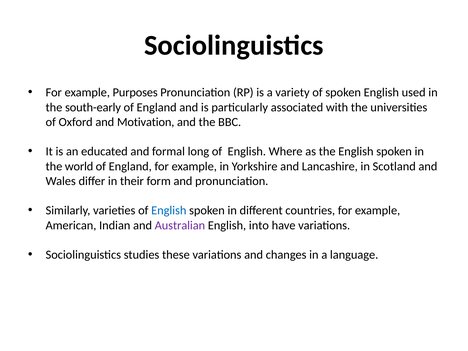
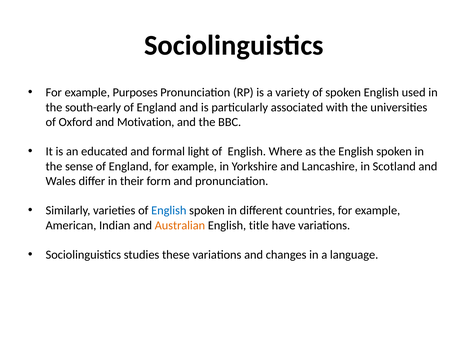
long: long -> light (198, 152)
world: world -> sense (79, 166)
Australian colour: purple -> orange (180, 225)
into: into -> title (259, 225)
